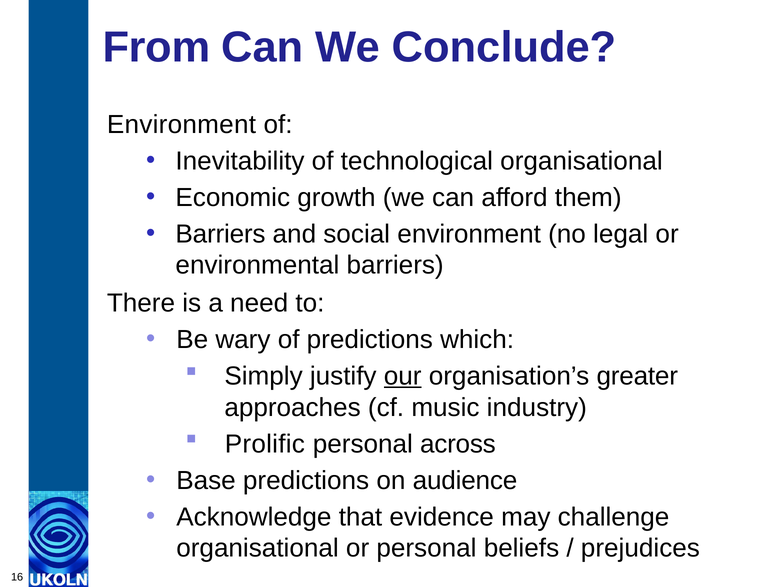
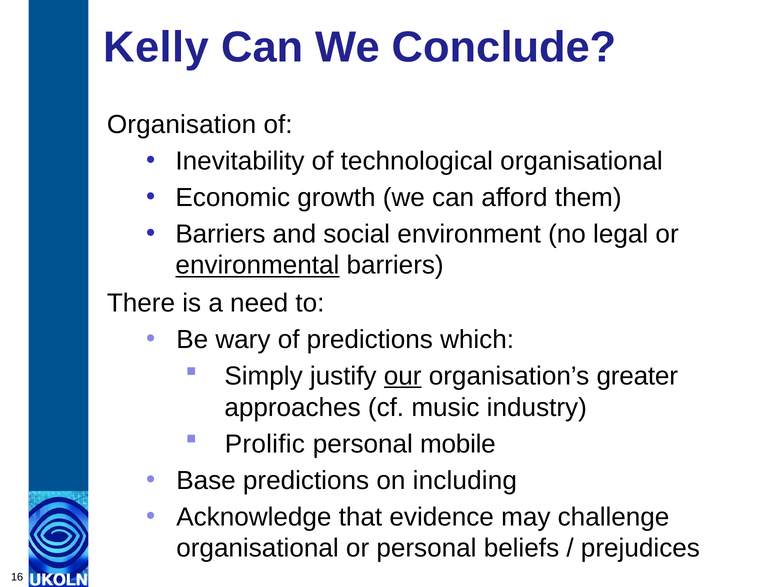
From: From -> Kelly (156, 48)
Environment: Environment -> Organisation (182, 125)
environmental underline: none -> present (257, 265)
across: across -> mobile (458, 444)
audience: audience -> including (465, 481)
